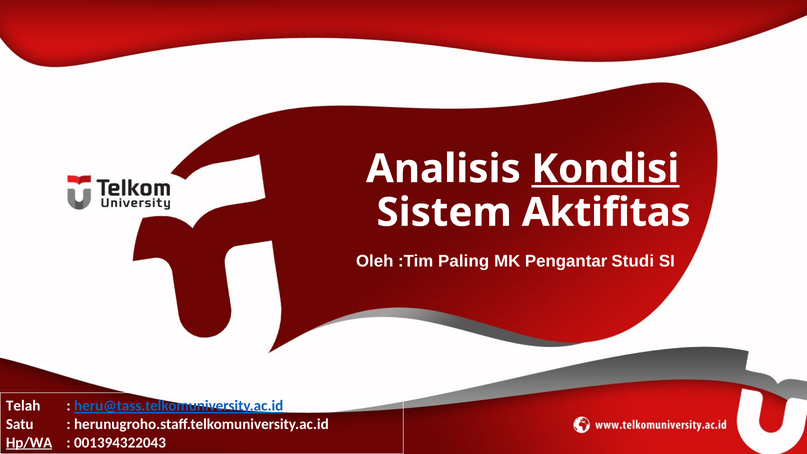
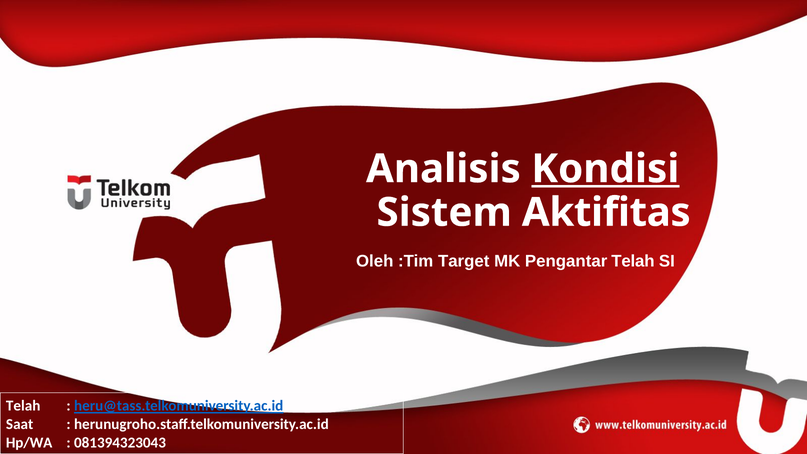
Paling: Paling -> Target (464, 261)
Pengantar Studi: Studi -> Telah (633, 261)
Satu: Satu -> Saat (20, 424)
Hp/WA underline: present -> none (29, 443)
001394322043: 001394322043 -> 081394323043 (120, 443)
